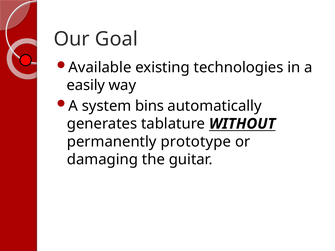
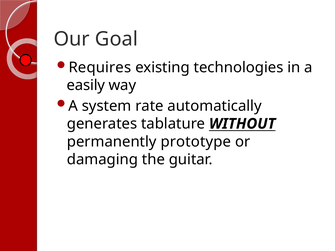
Available: Available -> Requires (100, 67)
bins: bins -> rate (149, 106)
